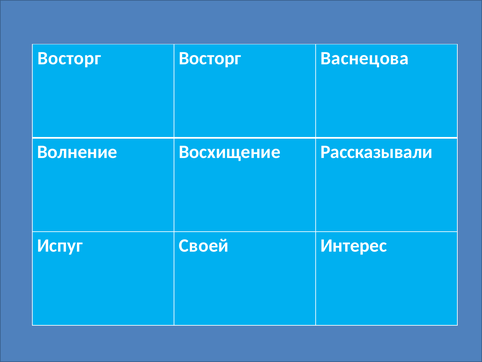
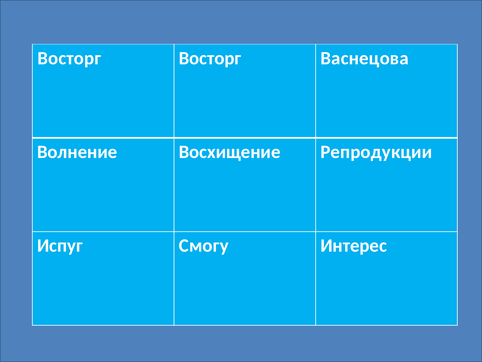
Рассказывали: Рассказывали -> Репродукции (376, 152)
Своей: Своей -> Смогу (204, 245)
